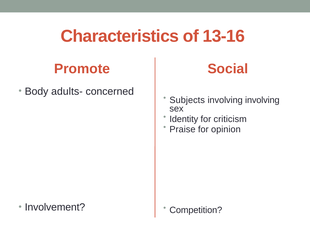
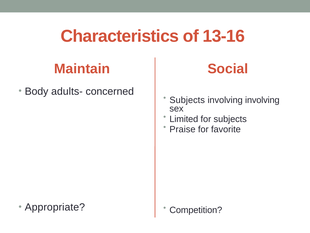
Promote: Promote -> Maintain (82, 69)
Identity: Identity -> Limited (184, 119)
for criticism: criticism -> subjects (230, 119)
opinion: opinion -> favorite (226, 129)
Involvement: Involvement -> Appropriate (55, 207)
